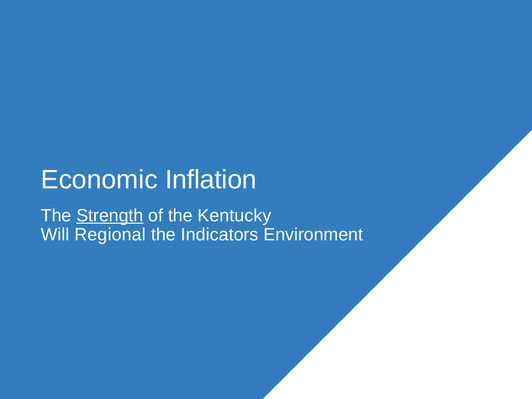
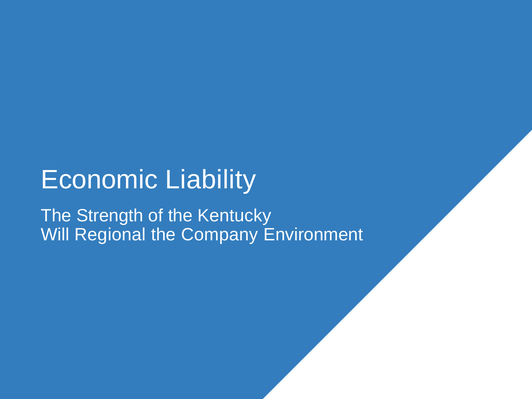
Inflation: Inflation -> Liability (211, 180)
Strength underline: present -> none (110, 216)
Indicators: Indicators -> Company (220, 235)
